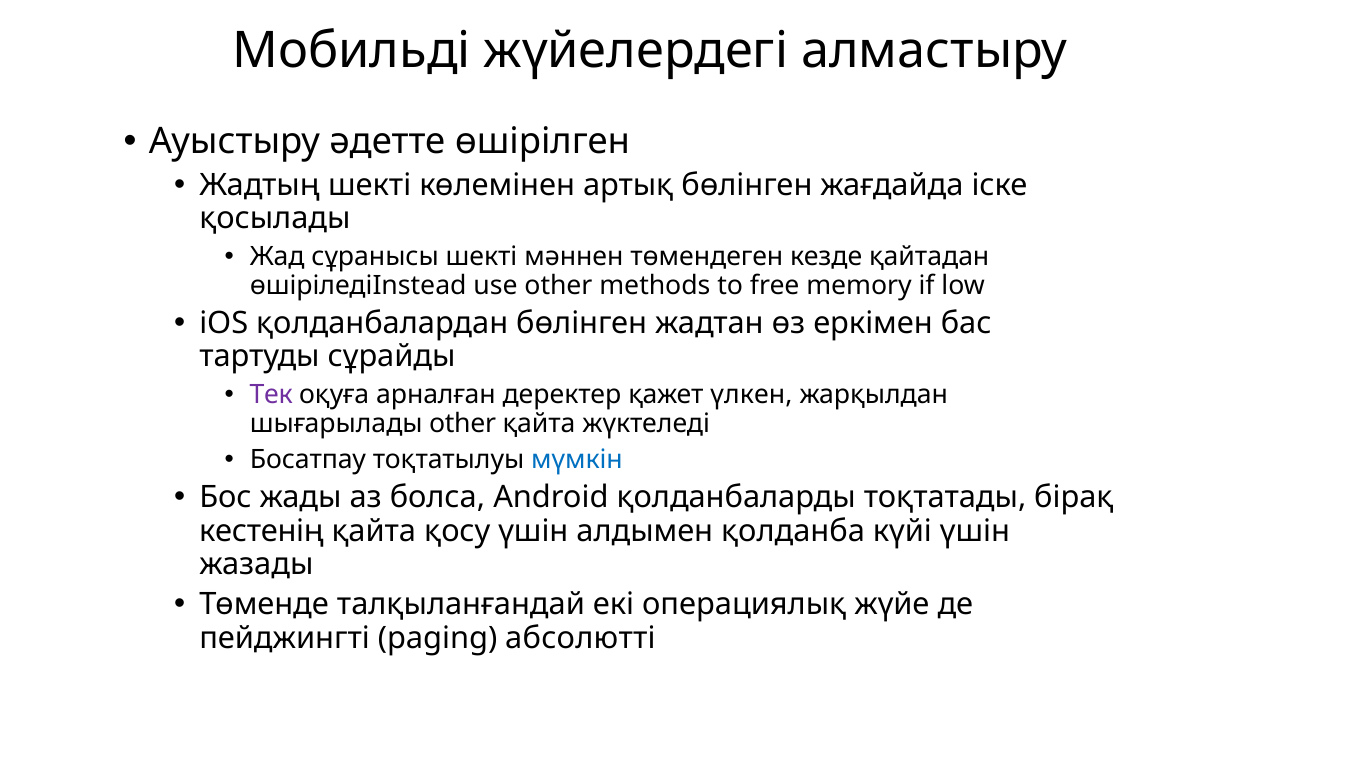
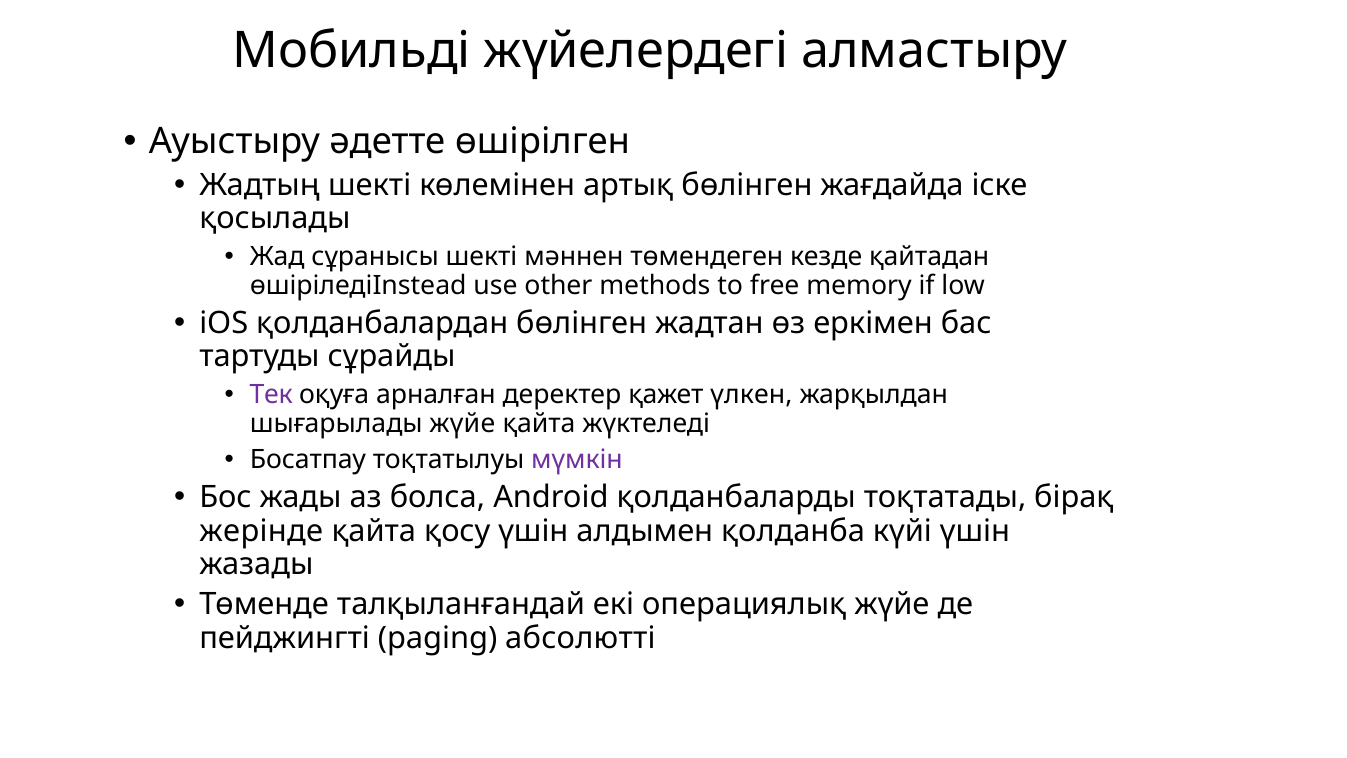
шығарылады other: other -> жүйе (462, 424)
мүмкін colour: blue -> purple (577, 459)
кестенің: кестенің -> жерінде (261, 531)
